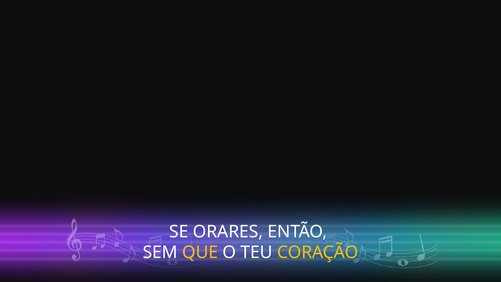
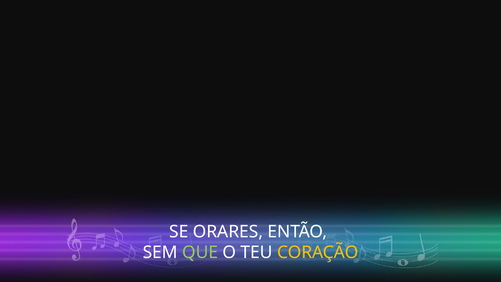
QUE colour: yellow -> light green (200, 252)
